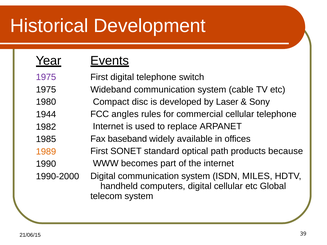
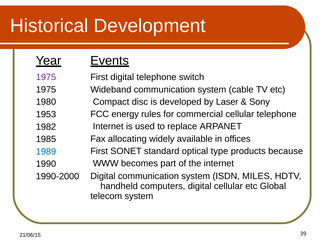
angles: angles -> energy (125, 114)
1944: 1944 -> 1953 (46, 114)
baseband: baseband -> allocating (127, 139)
path: path -> type (220, 151)
1989 colour: orange -> blue (46, 152)
